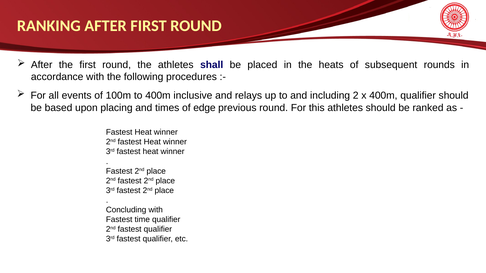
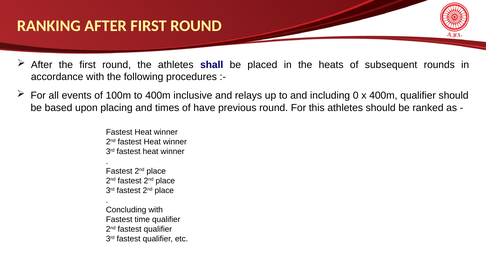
2: 2 -> 0 (356, 96)
edge: edge -> have (204, 108)
